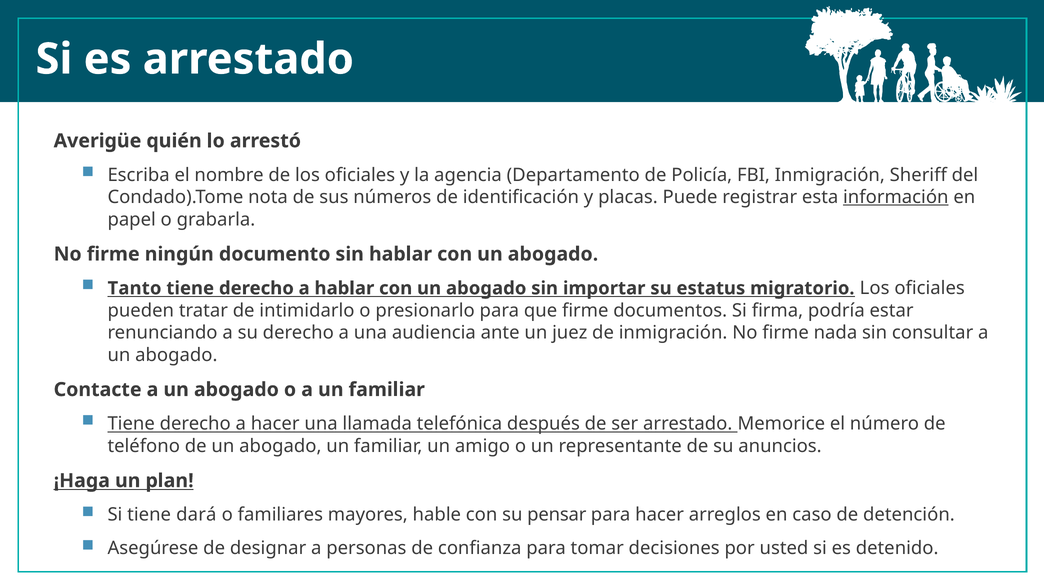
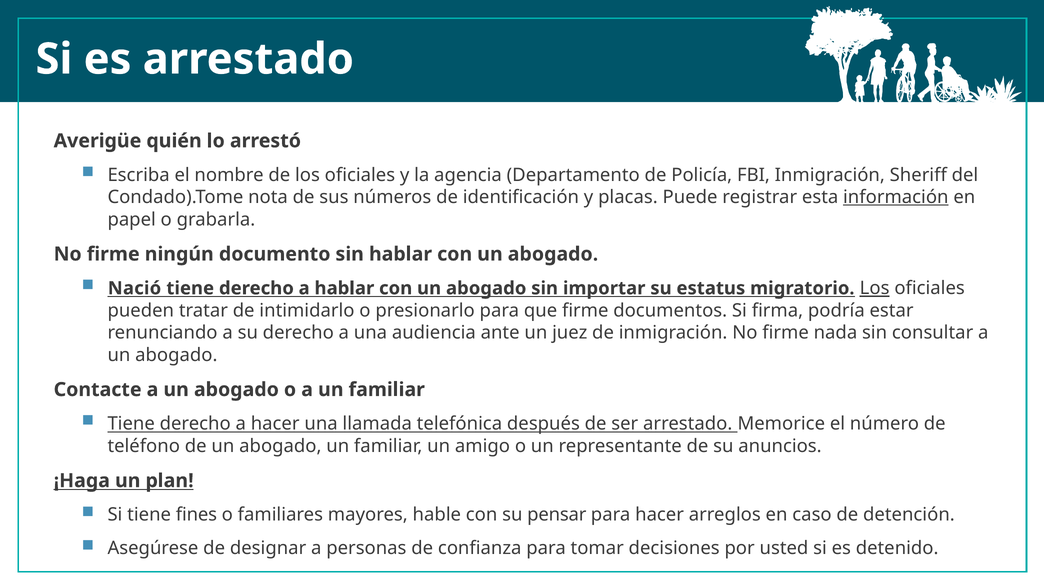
Tanto: Tanto -> Nació (134, 288)
Los underline: none -> present (875, 288)
dará: dará -> fines (196, 514)
